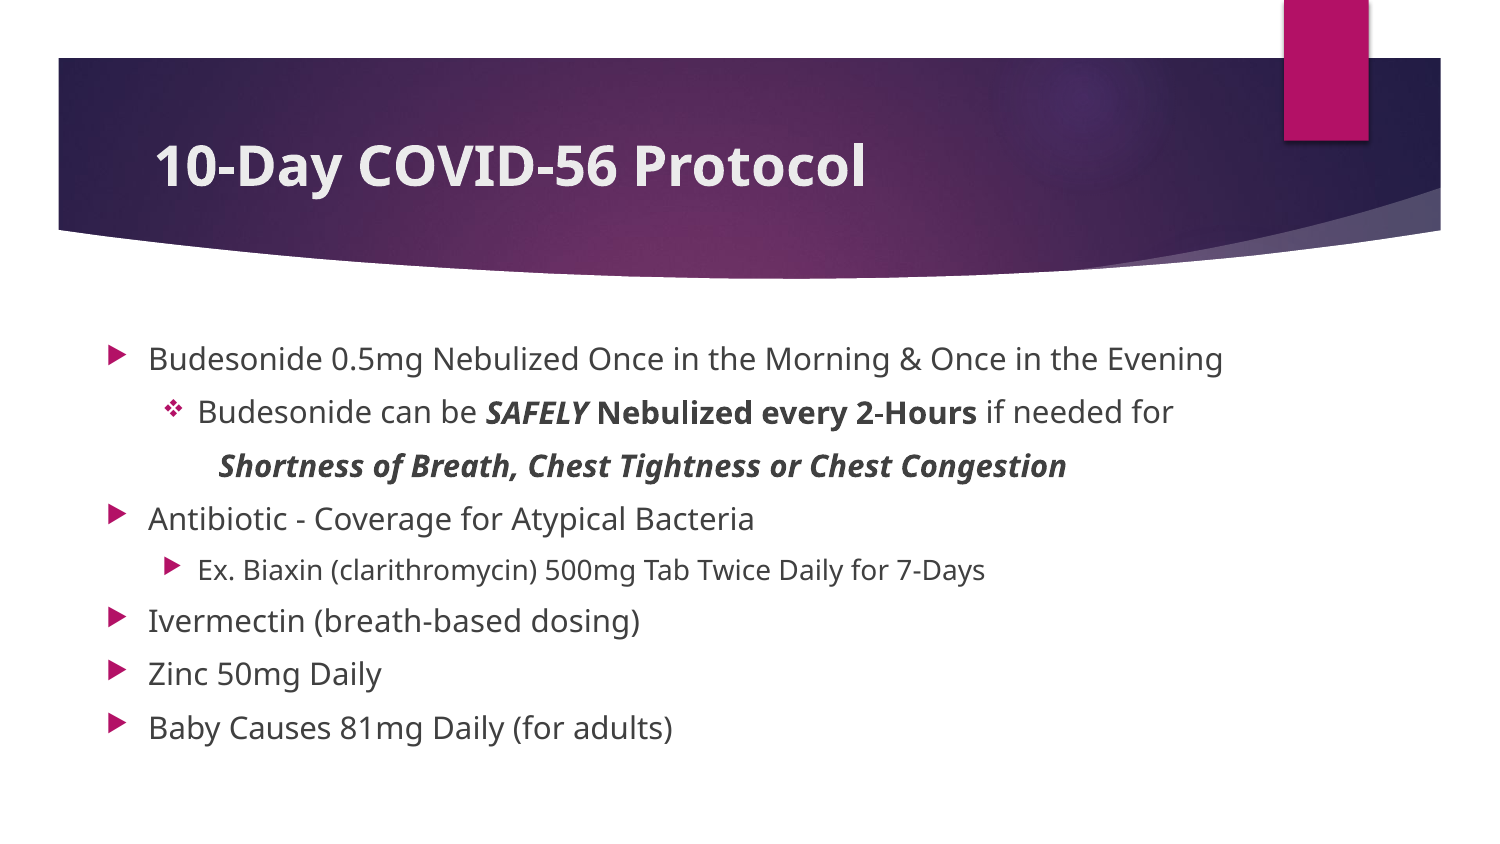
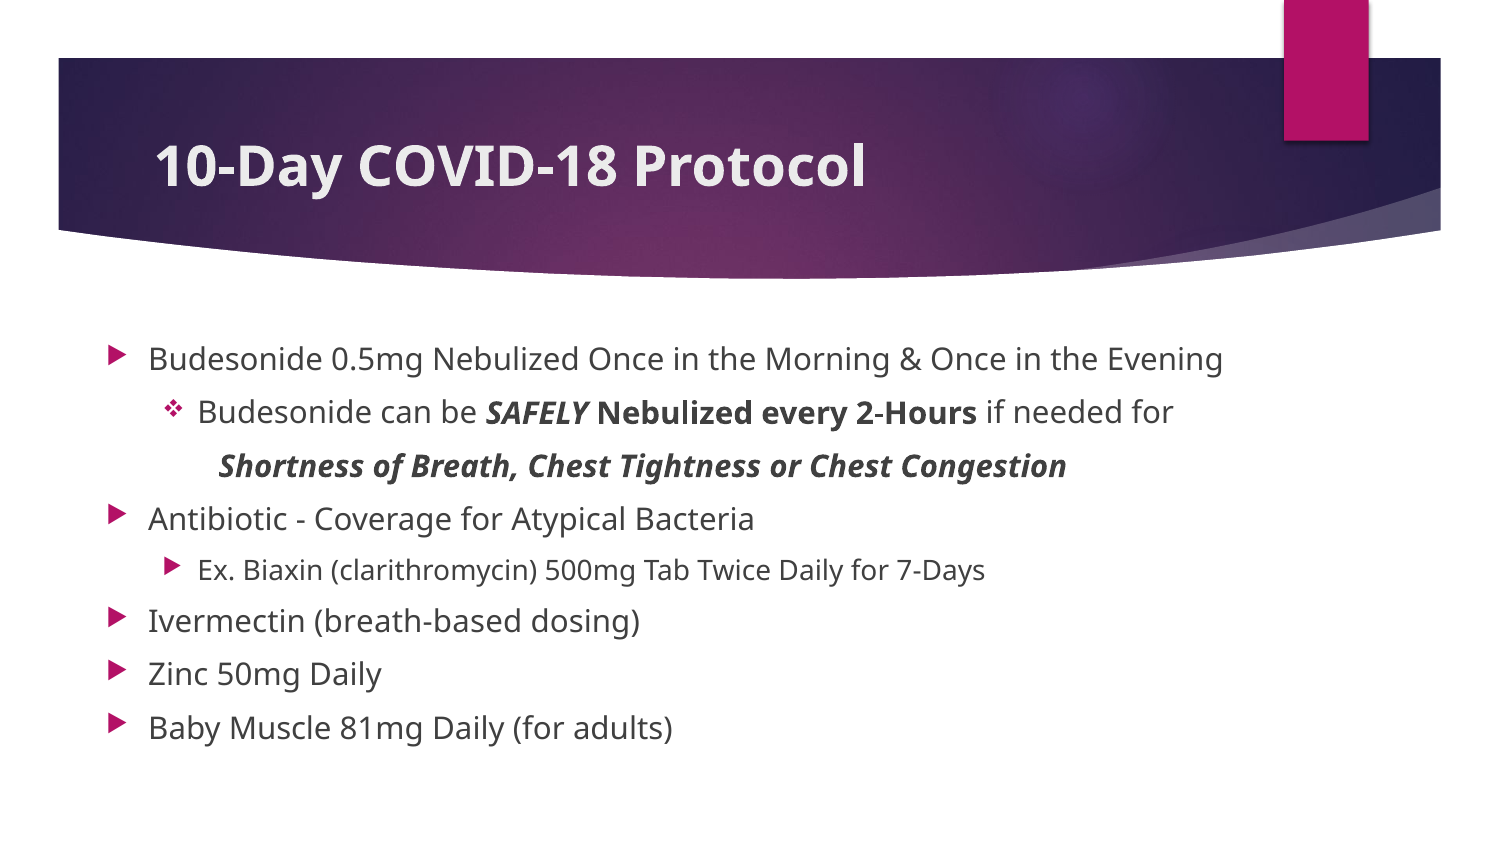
COVID-56: COVID-56 -> COVID-18 (488, 167)
Causes: Causes -> Muscle (280, 729)
